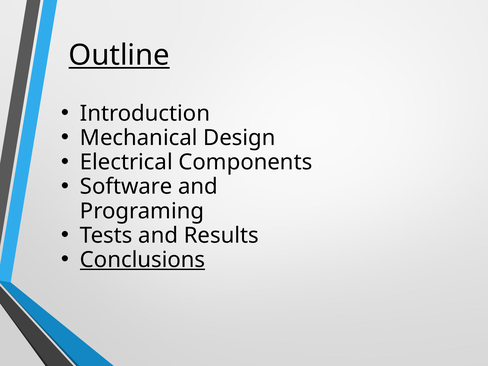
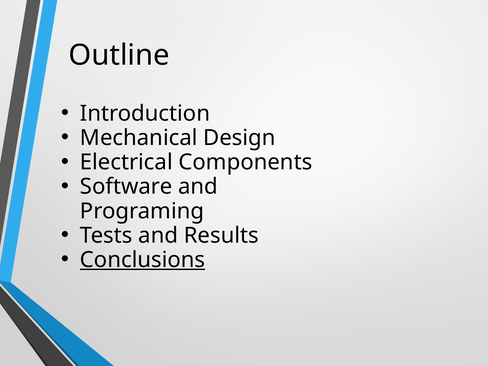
Outline underline: present -> none (119, 55)
